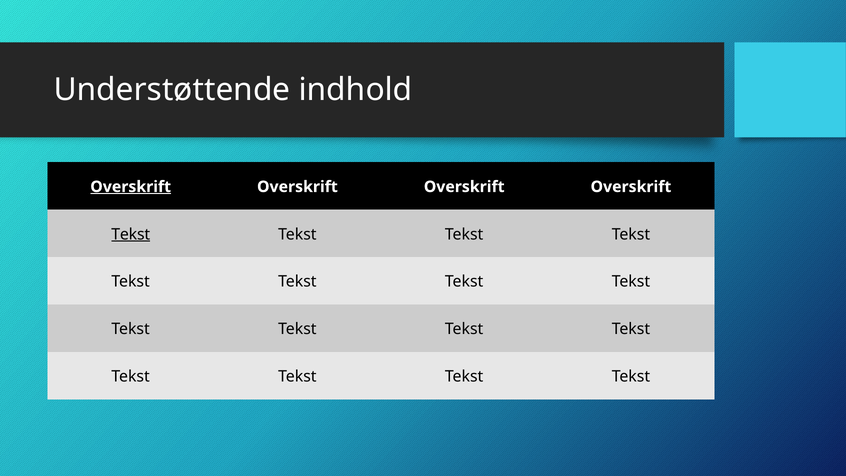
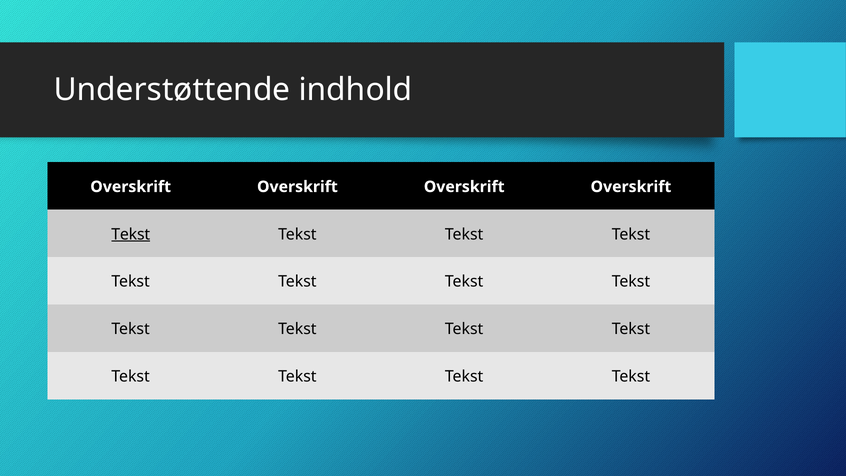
Overskrift underline: present -> none (131, 187)
